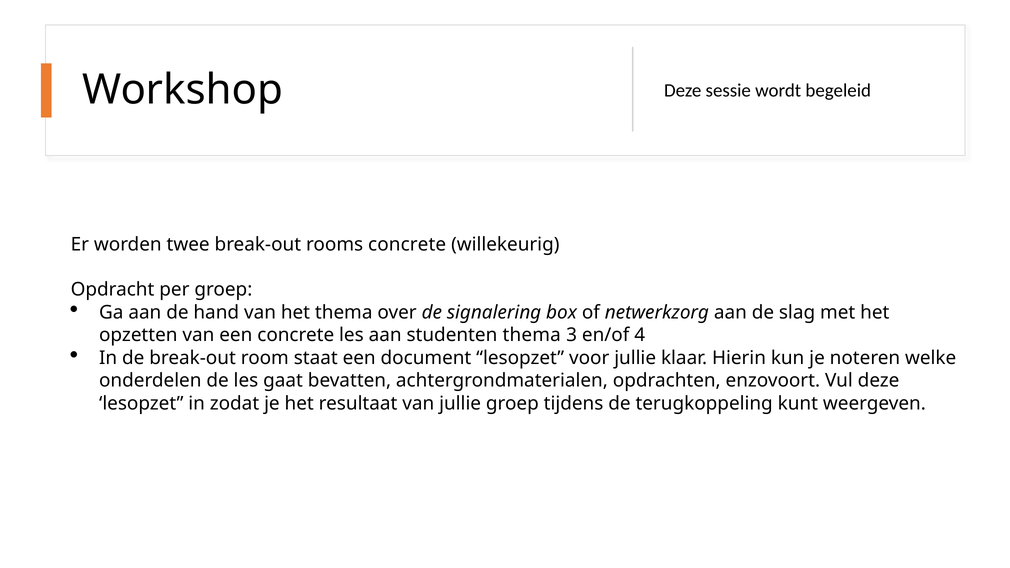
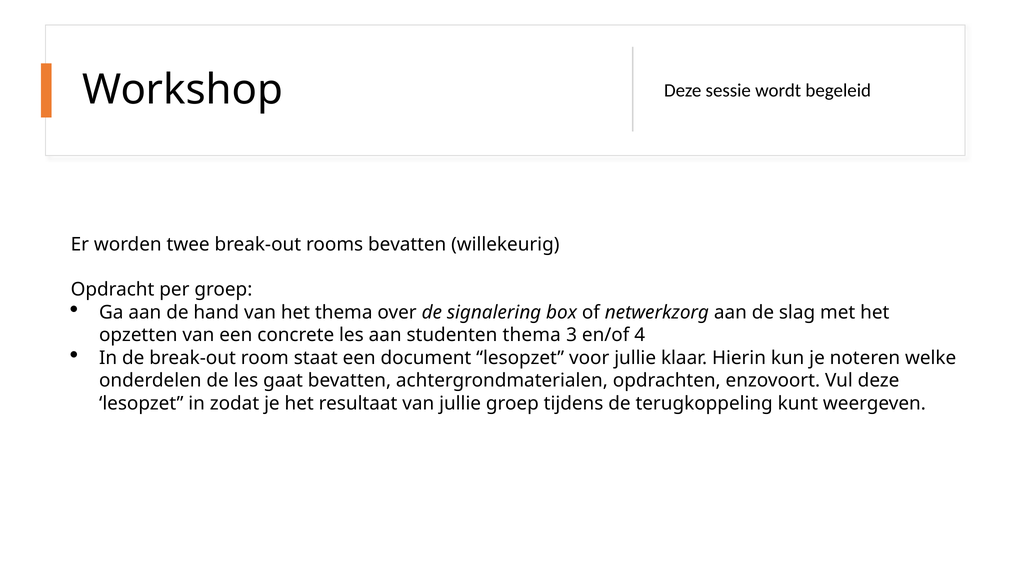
rooms concrete: concrete -> bevatten (407, 244)
